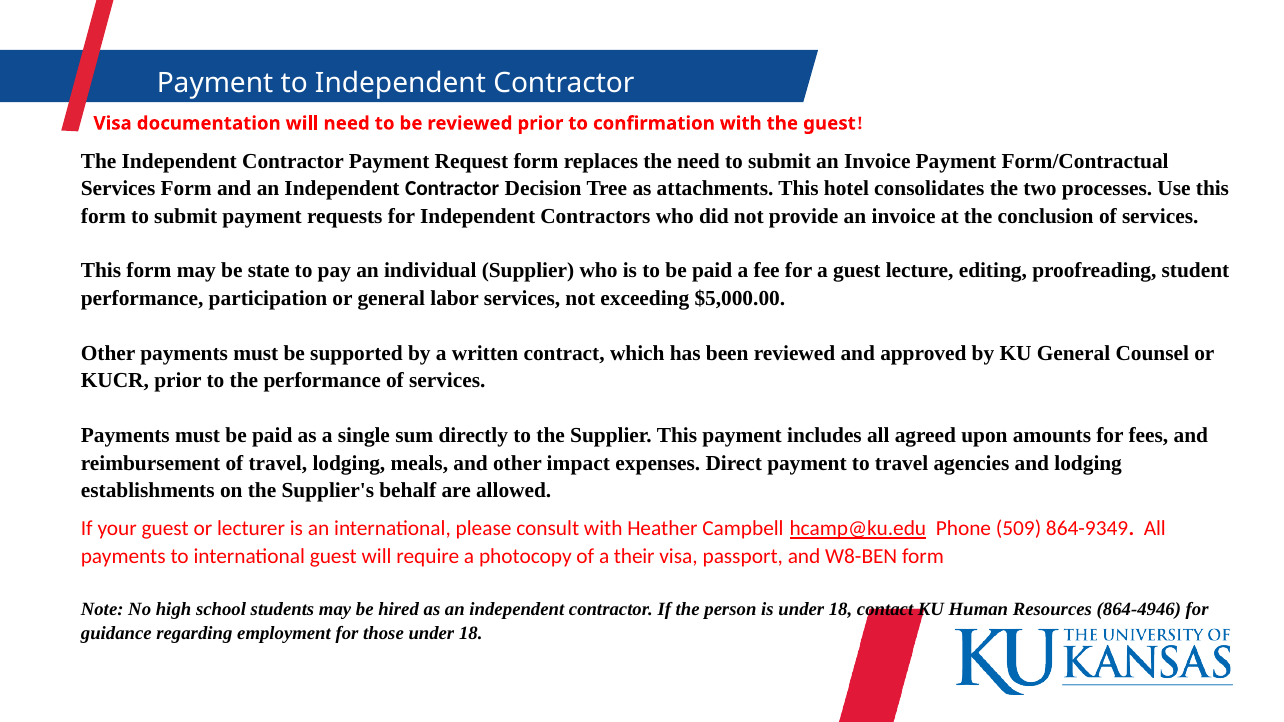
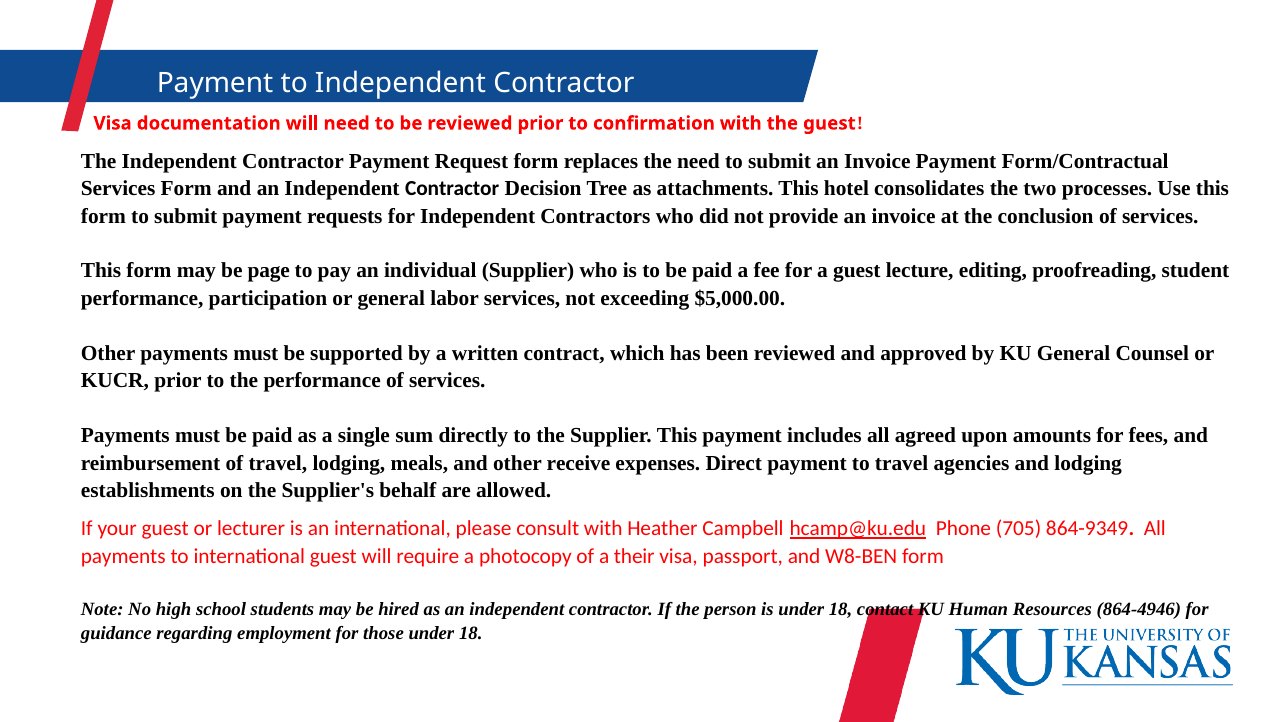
be state: state -> page (269, 271)
impact: impact -> receive (578, 463)
509: 509 -> 705 (1019, 529)
